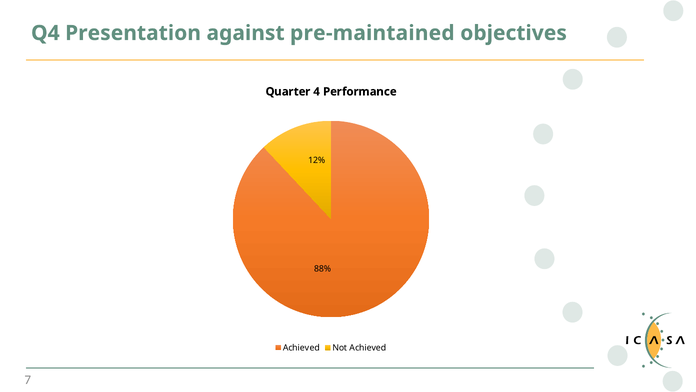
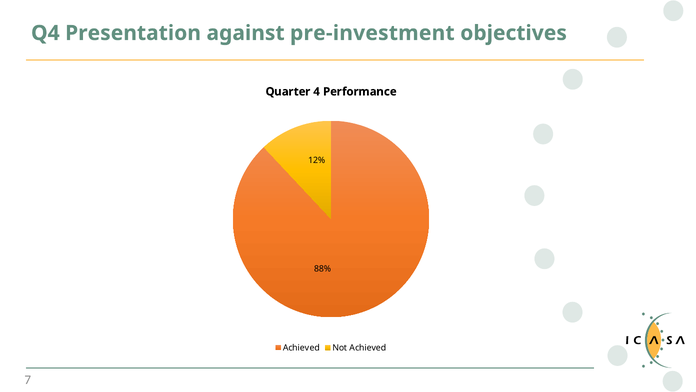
pre-maintained: pre-maintained -> pre-investment (372, 33)
